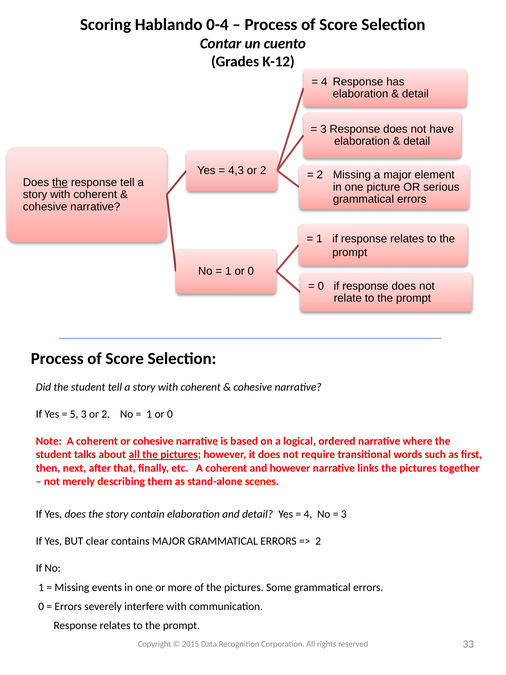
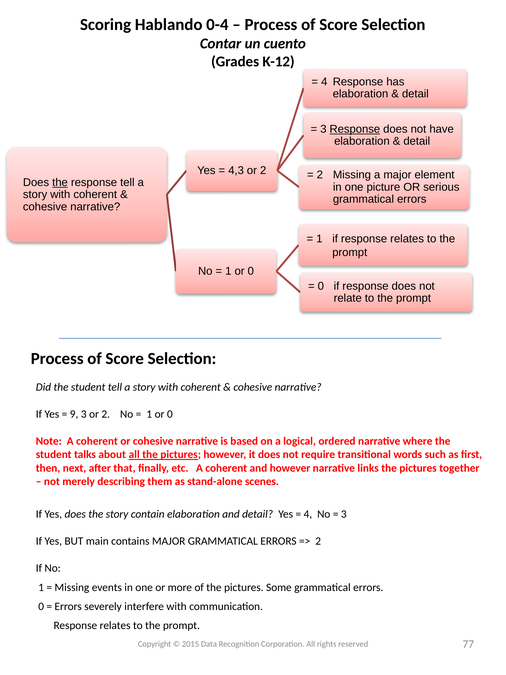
Response underline: none -> present (355, 129)
5: 5 -> 9 (74, 414)
clear: clear -> main (97, 541)
33: 33 -> 77 (468, 644)
